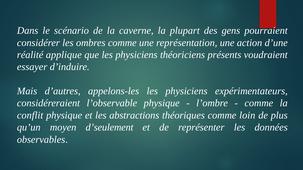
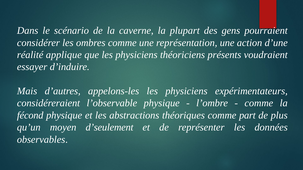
conflit: conflit -> fécond (30, 116)
loin: loin -> part (247, 116)
